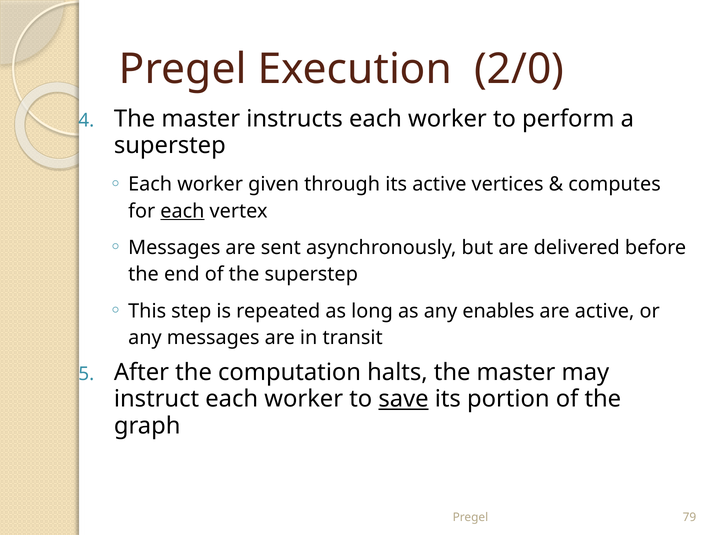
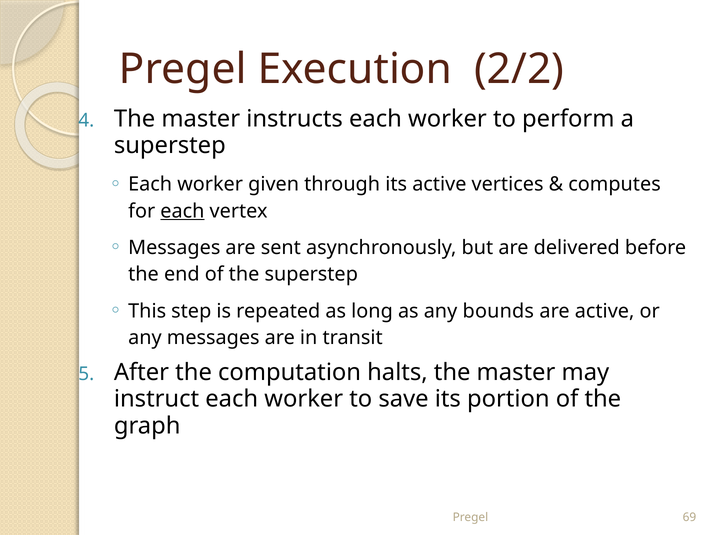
2/0: 2/0 -> 2/2 (519, 69)
enables: enables -> bounds (498, 311)
save underline: present -> none (404, 399)
79: 79 -> 69 (689, 517)
